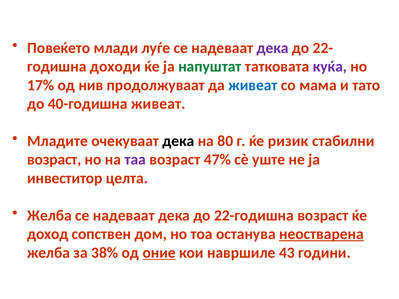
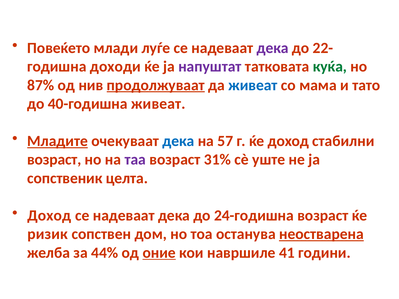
напуштат colour: green -> purple (210, 67)
куќа colour: purple -> green (330, 67)
17%: 17% -> 87% (41, 85)
продолжуваат underline: none -> present (156, 85)
Младите underline: none -> present (58, 141)
дека colour: black -> blue (178, 141)
80: 80 -> 57 (225, 141)
ќе ризик: ризик -> доход (288, 141)
47%: 47% -> 31% (217, 160)
инвеститор: инвеститор -> сопственик (65, 178)
Желба: Желба -> Доход (49, 216)
22-годишна: 22-годишна -> 24-годишна (254, 216)
доход: доход -> ризик (48, 234)
38%: 38% -> 44% (105, 253)
43: 43 -> 41 (287, 253)
